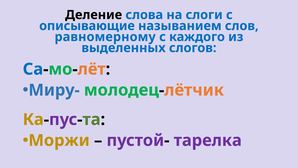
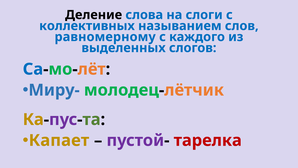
описывающие: описывающие -> коллективных (87, 26)
Моржи: Моржи -> Капает (59, 140)
тарелка colour: purple -> red (208, 140)
